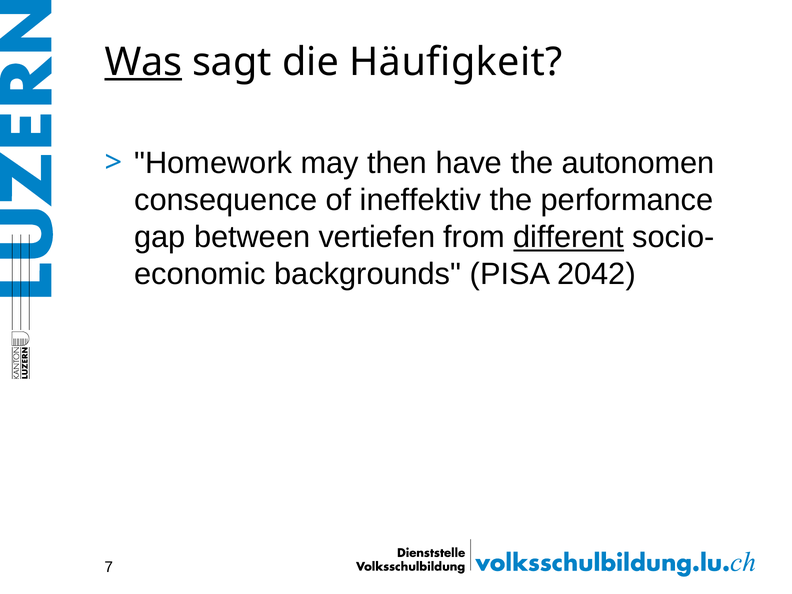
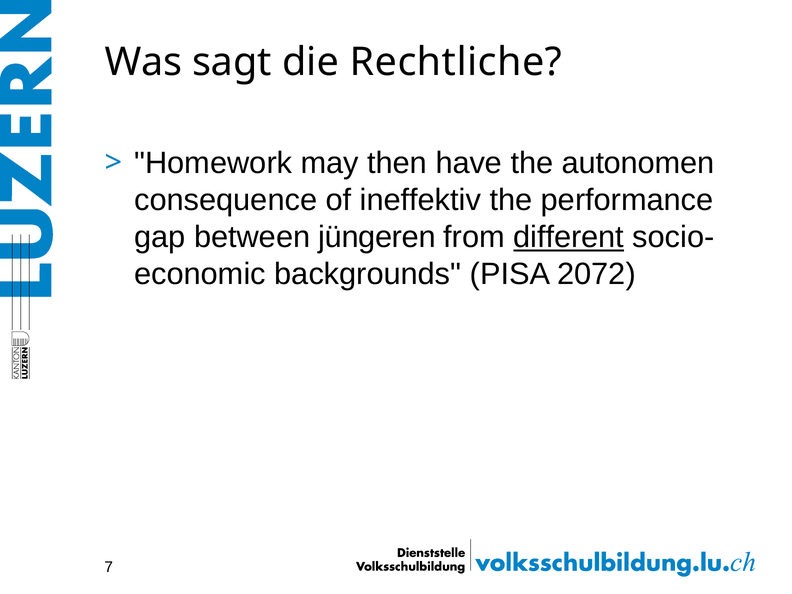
Was underline: present -> none (143, 62)
Häufigkeit: Häufigkeit -> Rechtliche (456, 62)
vertiefen: vertiefen -> jüngeren (377, 237)
2042: 2042 -> 2072 (596, 274)
